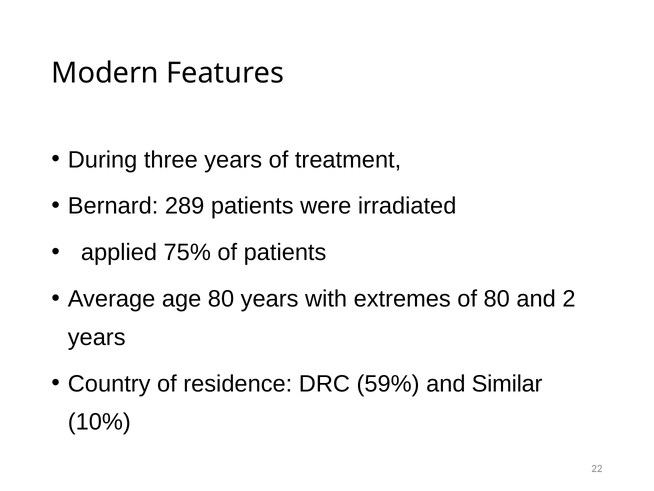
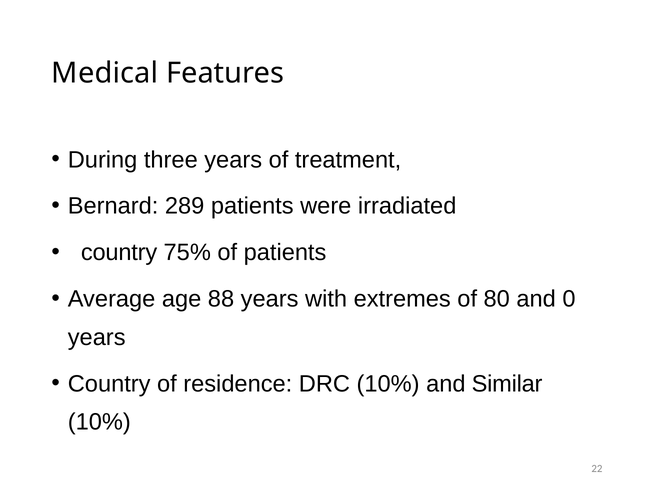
Modern: Modern -> Medical (105, 73)
applied: applied -> country (119, 252)
age 80: 80 -> 88 (221, 299)
2: 2 -> 0 (569, 299)
DRC 59%: 59% -> 10% (388, 383)
